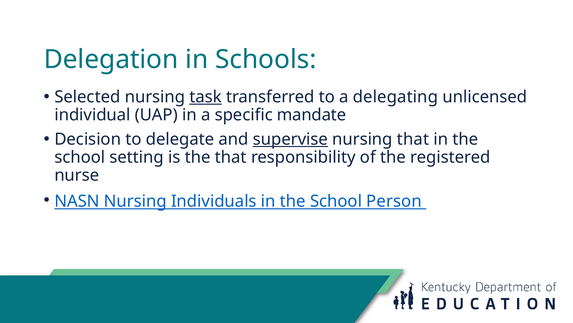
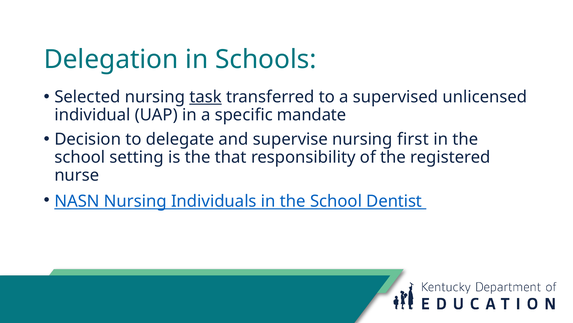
delegating: delegating -> supervised (396, 97)
supervise underline: present -> none (290, 139)
nursing that: that -> first (413, 139)
Person: Person -> Dentist (394, 201)
